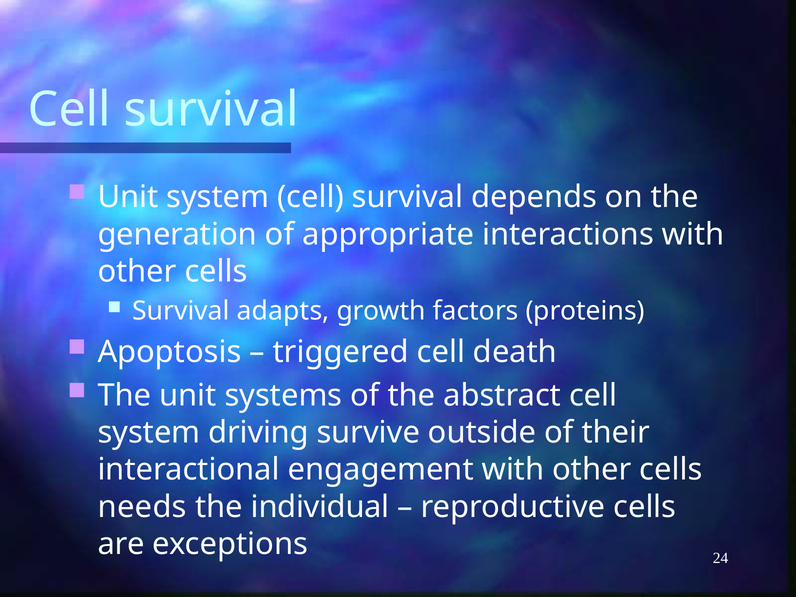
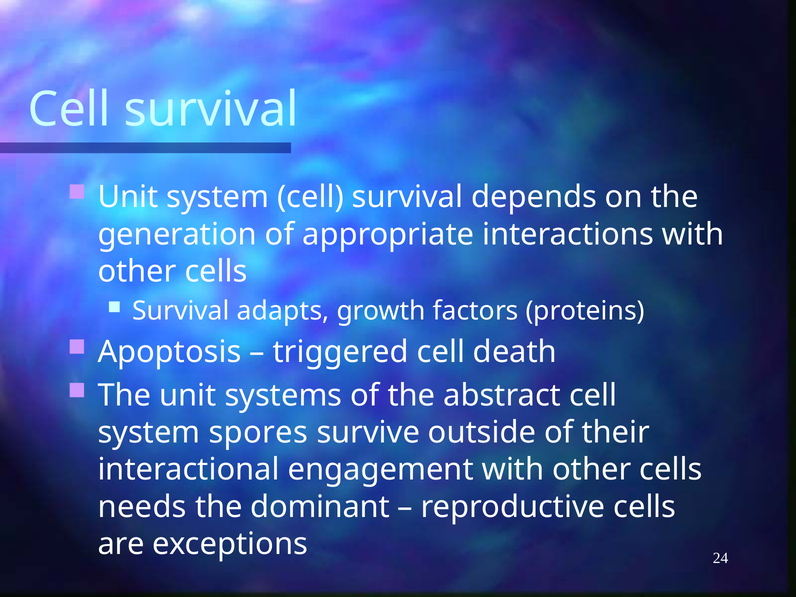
driving: driving -> spores (258, 433)
individual: individual -> dominant (320, 507)
